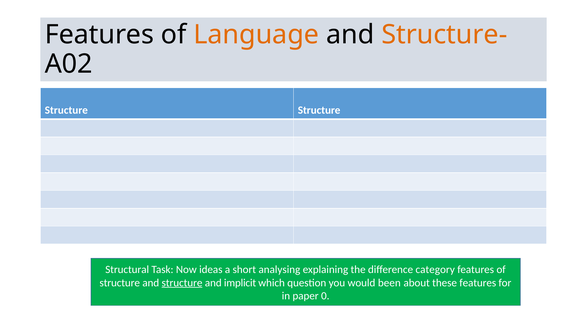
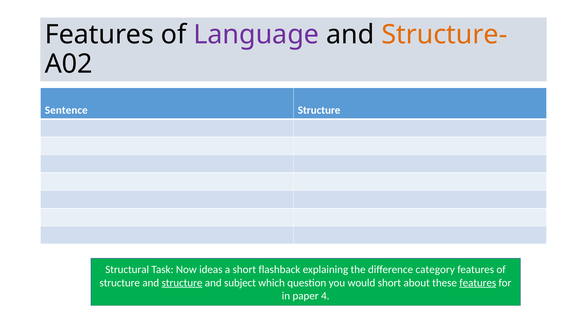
Language colour: orange -> purple (256, 35)
Structure: Structure -> Sentence (66, 110)
analysing: analysing -> flashback (279, 270)
implicit: implicit -> subject (240, 283)
would been: been -> short (389, 283)
features underline: none -> present (478, 283)
0: 0 -> 4 (325, 296)
